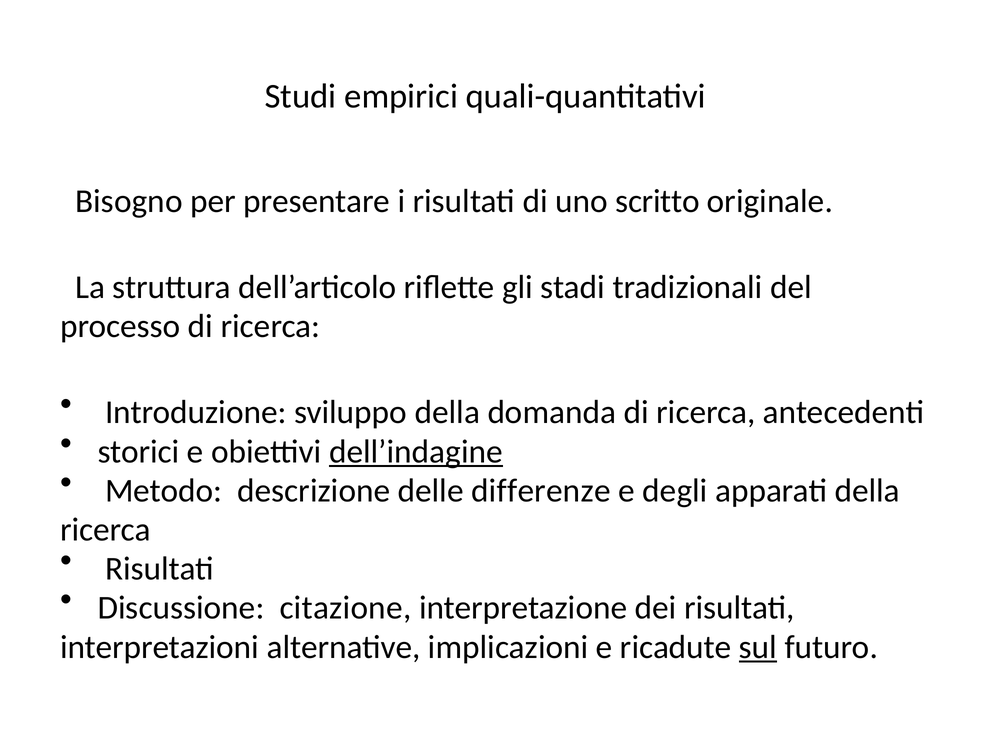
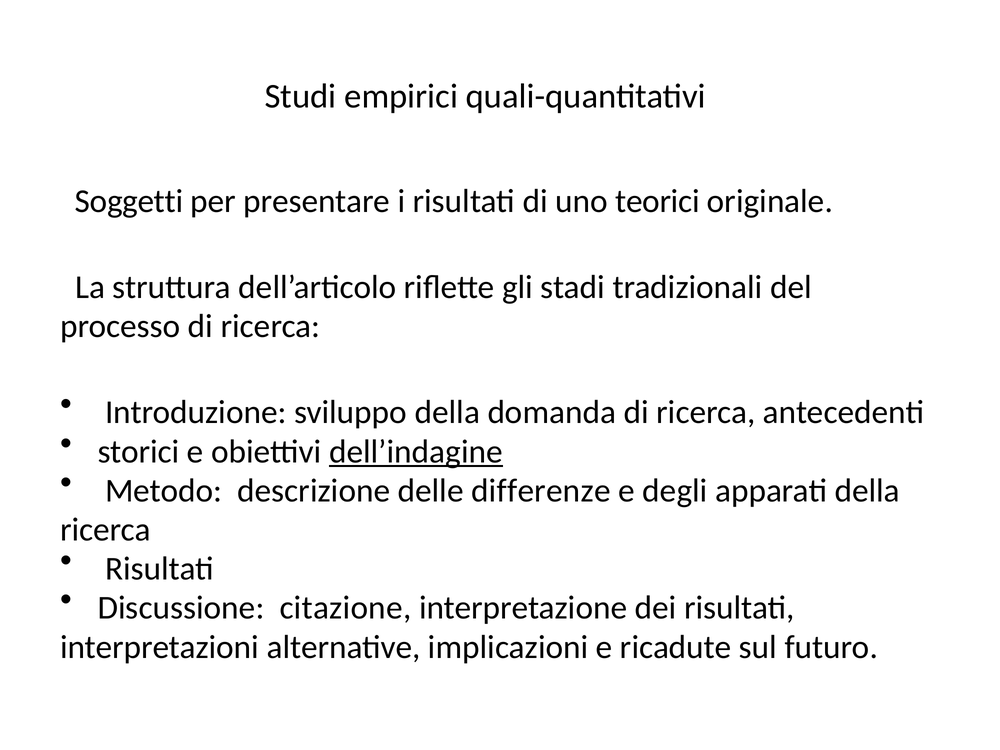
Bisogno: Bisogno -> Soggetti (129, 201)
scritto: scritto -> teorici (658, 201)
sul underline: present -> none (758, 647)
